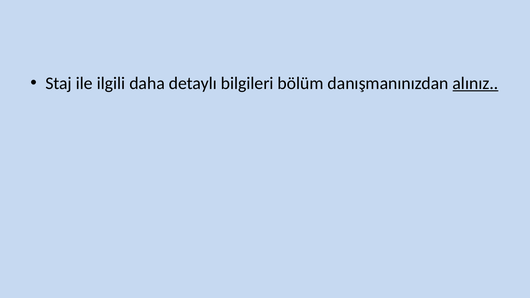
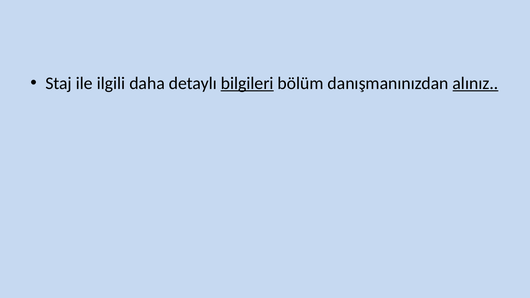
bilgileri underline: none -> present (247, 83)
